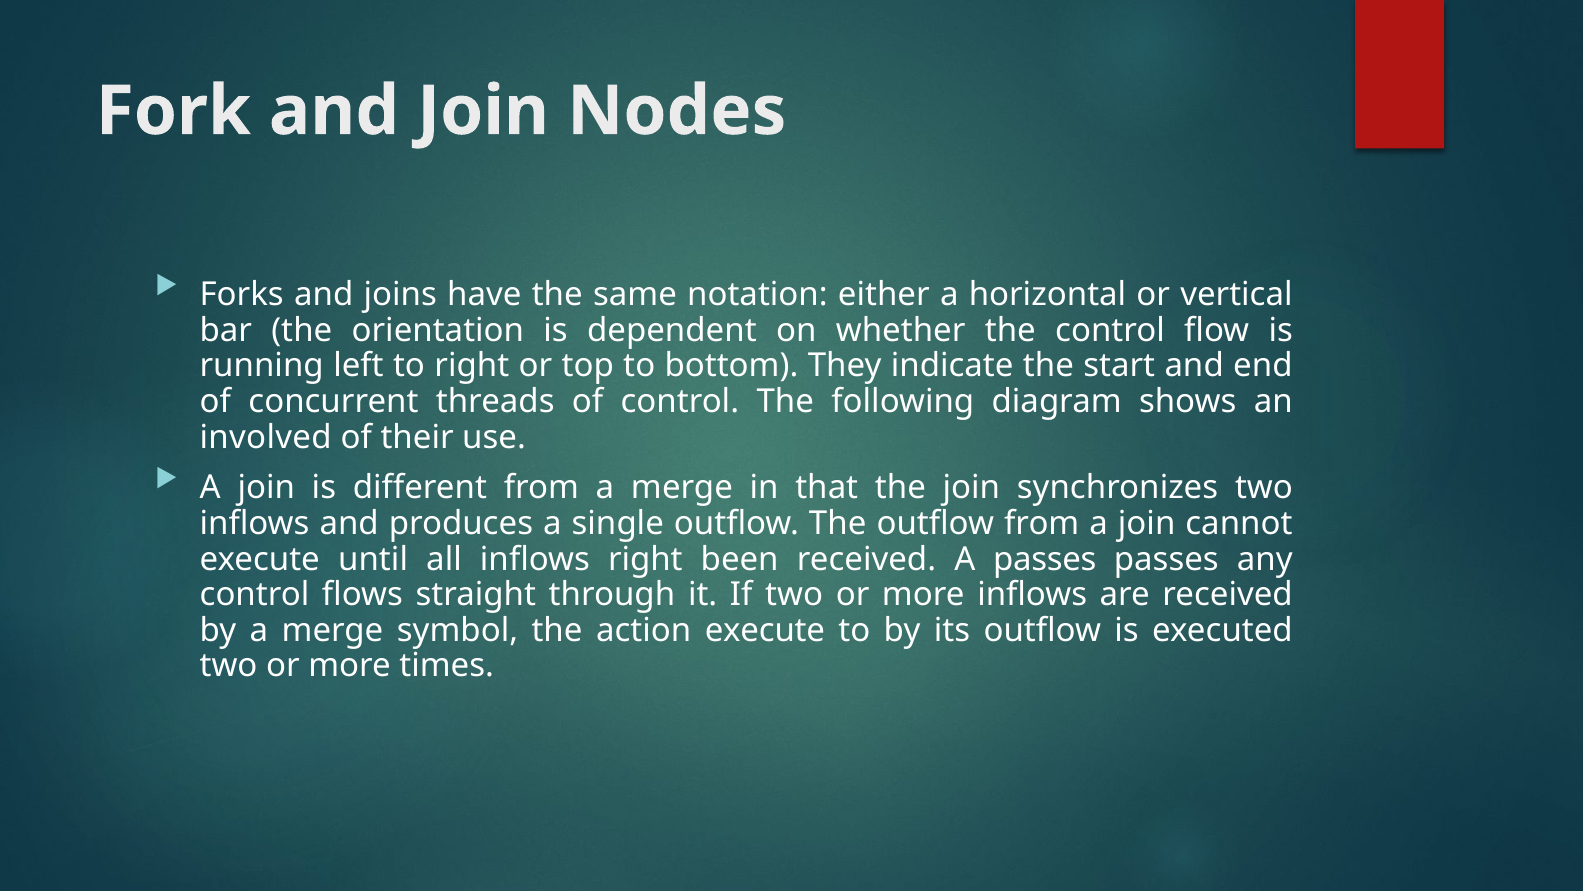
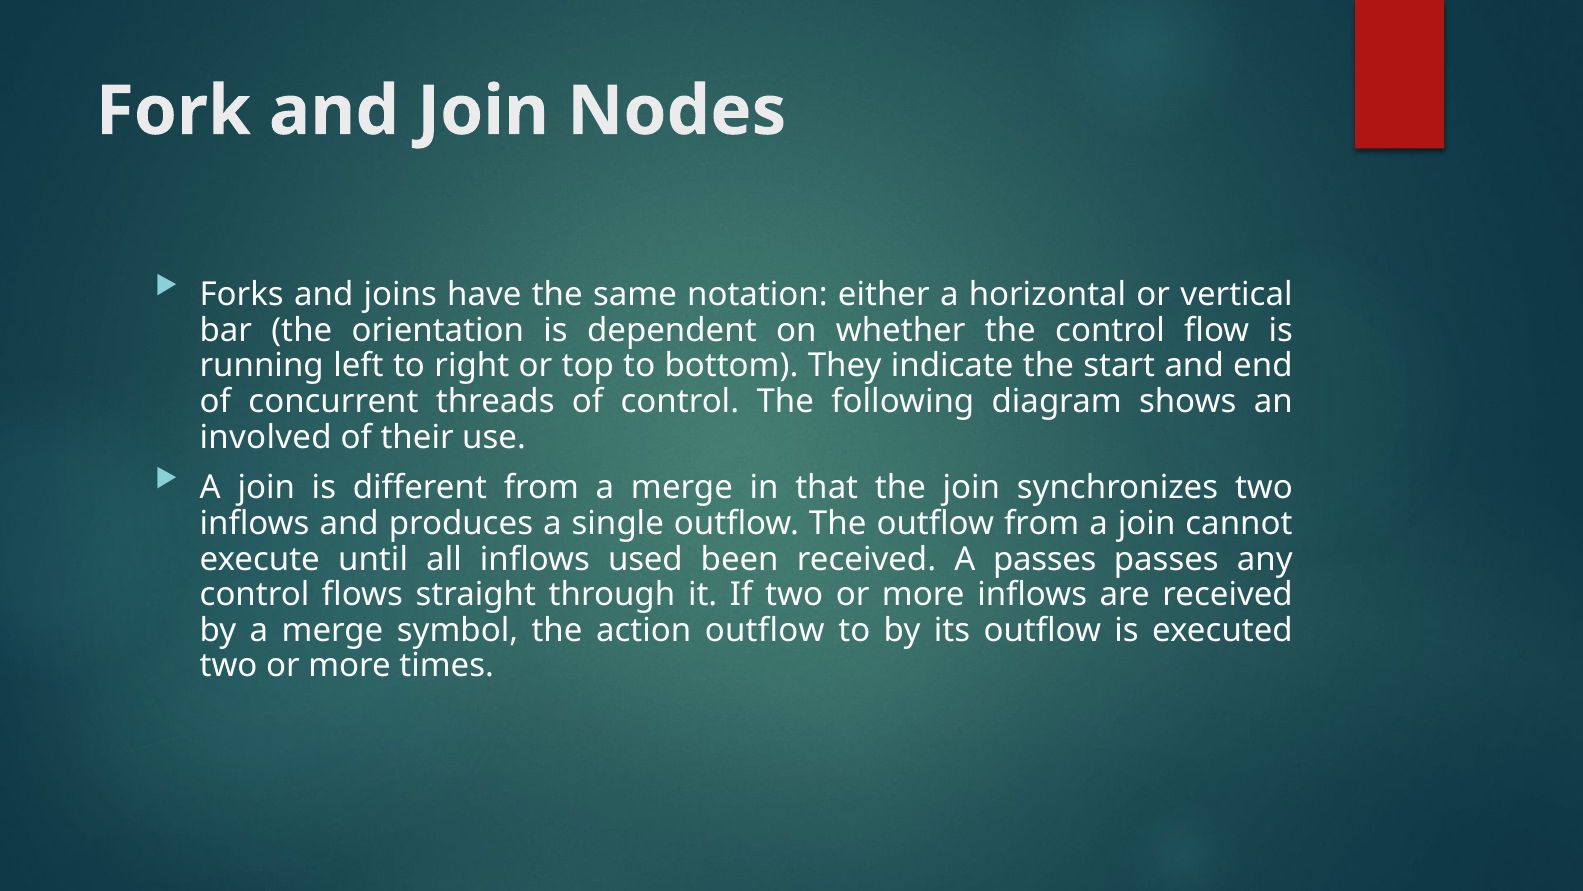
inflows right: right -> used (645, 559)
action execute: execute -> outflow (765, 630)
